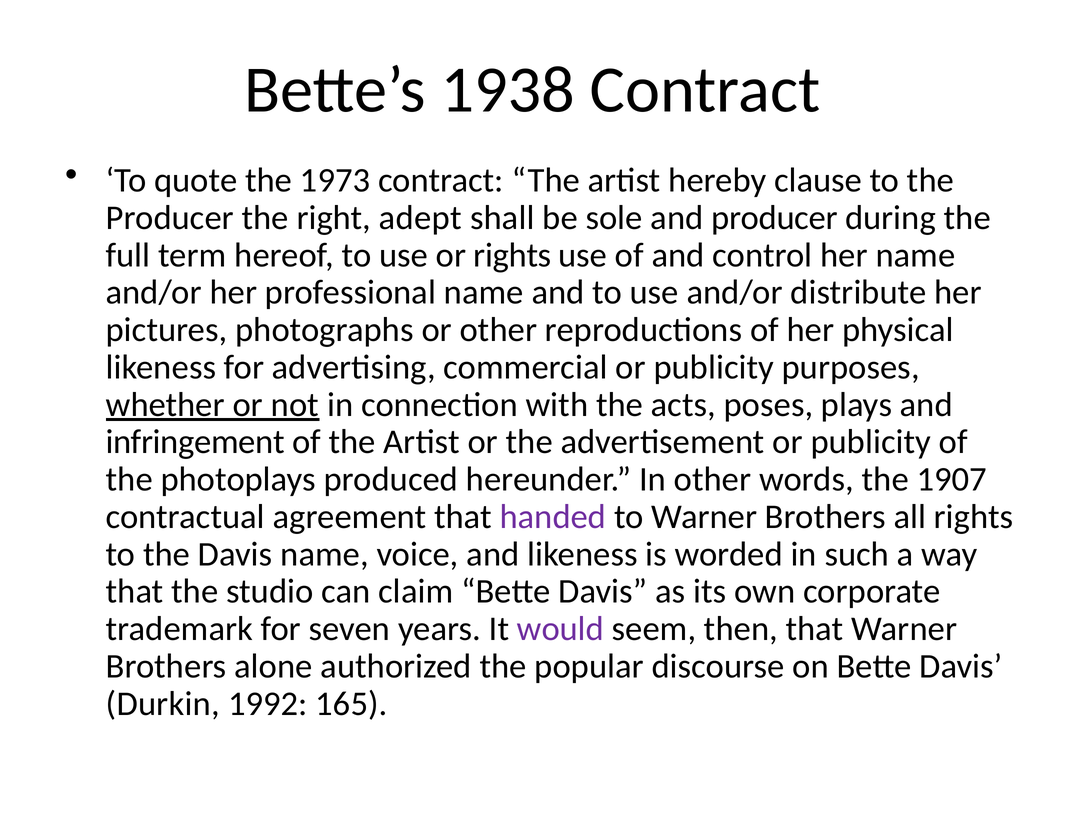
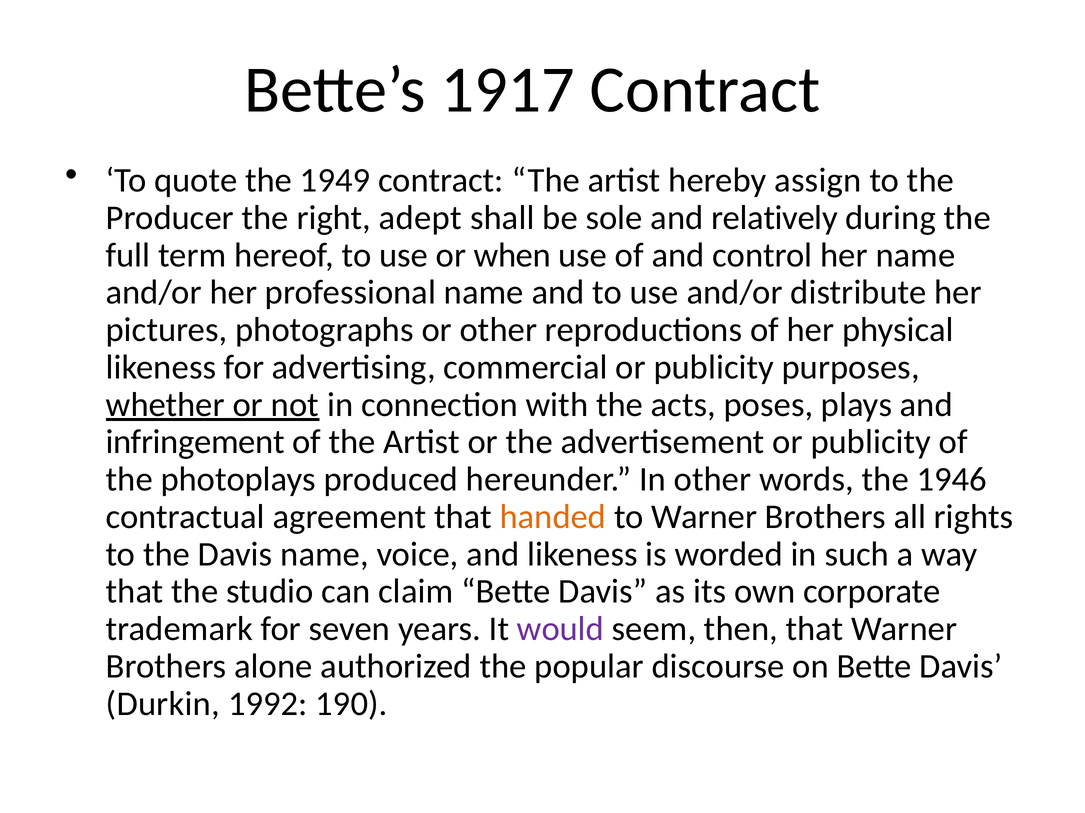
1938: 1938 -> 1917 (508, 90)
1973: 1973 -> 1949 (335, 180)
clause: clause -> assign (818, 180)
and producer: producer -> relatively (774, 218)
or rights: rights -> when (512, 255)
1907: 1907 -> 1946 (952, 480)
handed colour: purple -> orange (553, 517)
165: 165 -> 190 (351, 704)
